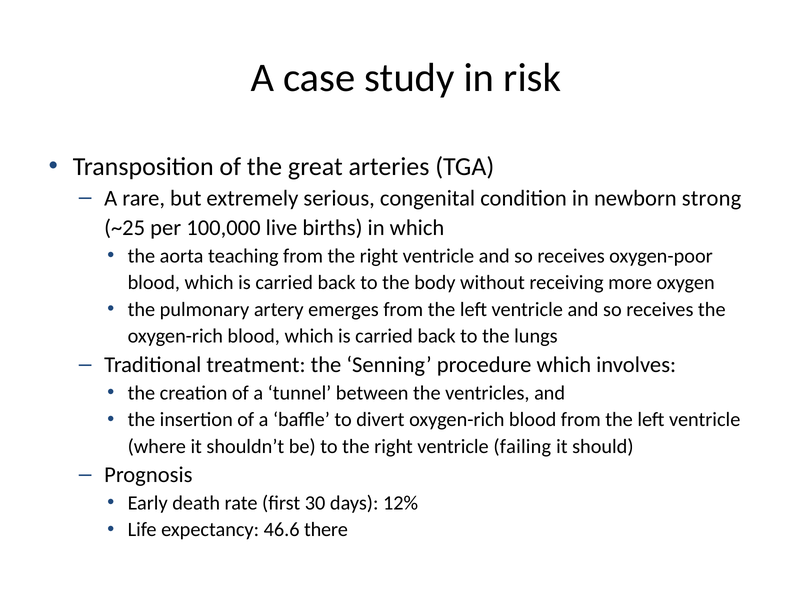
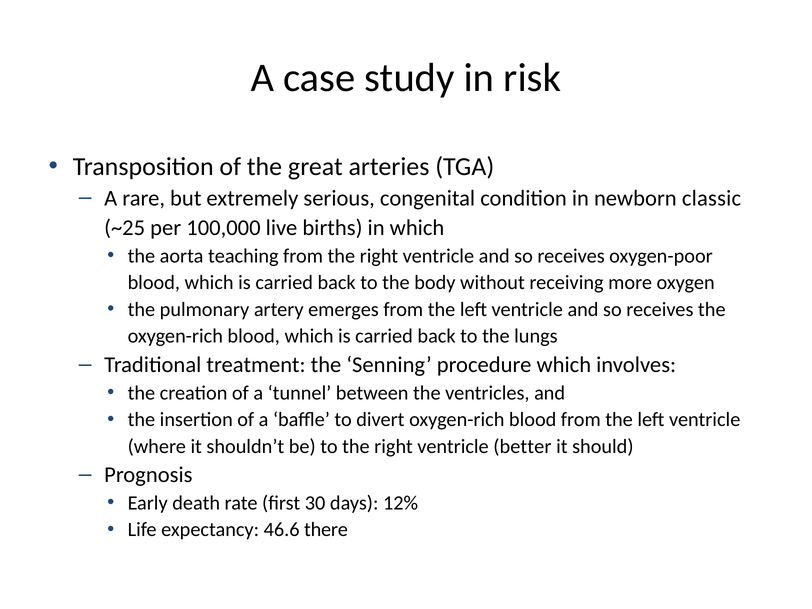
strong: strong -> classic (712, 198)
failing: failing -> better (522, 446)
